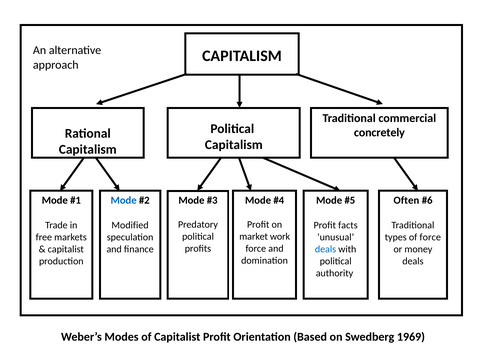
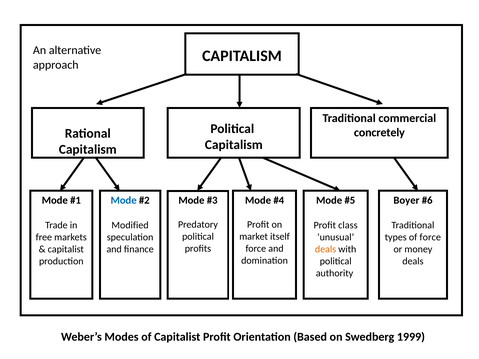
Often: Often -> Boyer (406, 200)
facts: facts -> class (348, 226)
work: work -> itself (280, 237)
deals colour: blue -> orange (326, 249)
1969: 1969 -> 1999 (411, 337)
